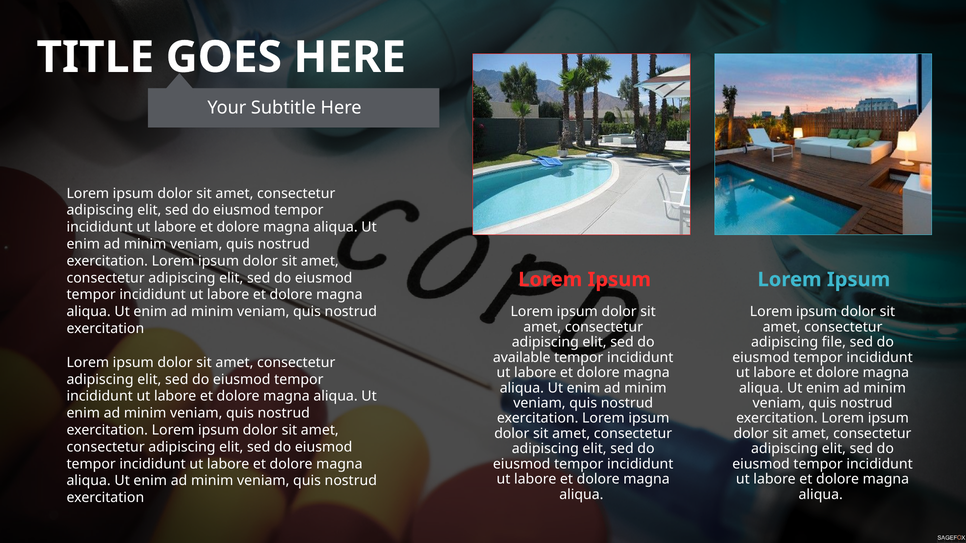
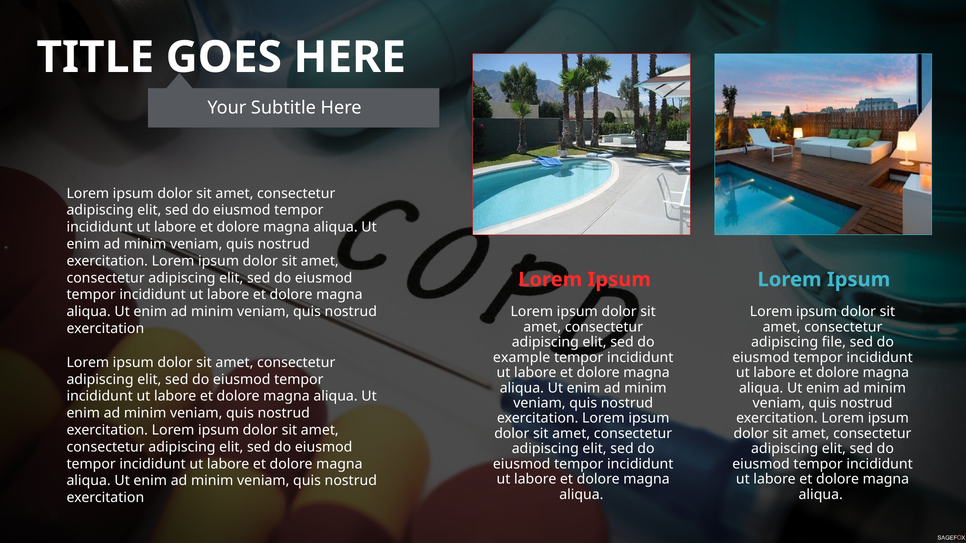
available: available -> example (522, 358)
